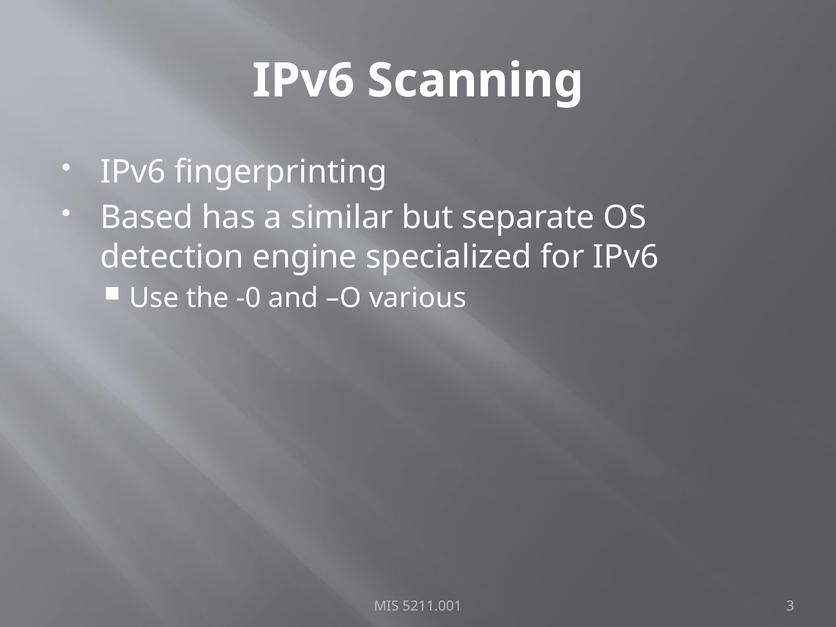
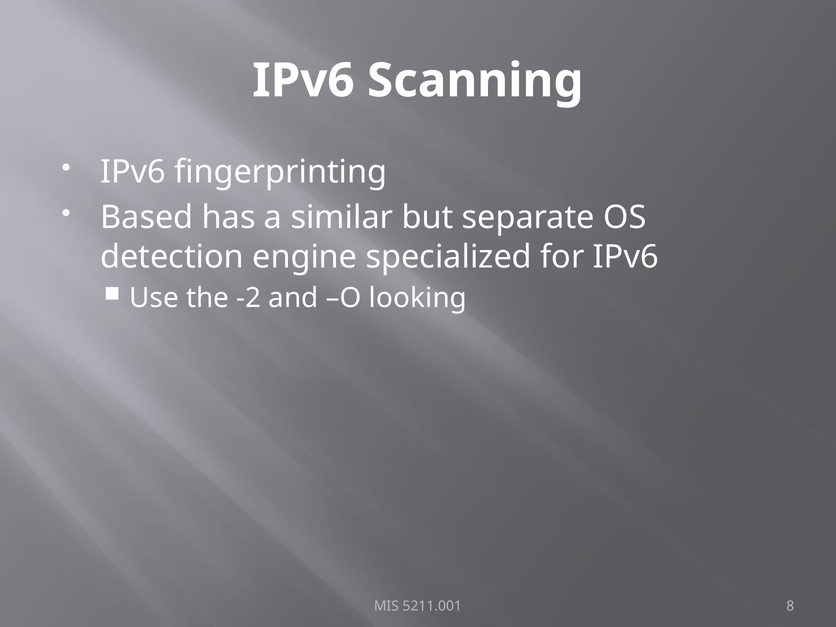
-0: -0 -> -2 (249, 298)
various: various -> looking (418, 298)
3: 3 -> 8 (790, 606)
